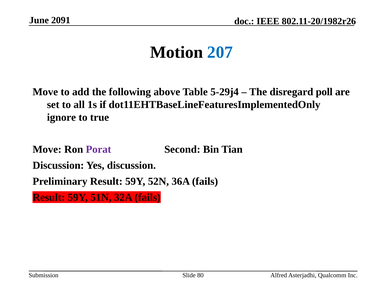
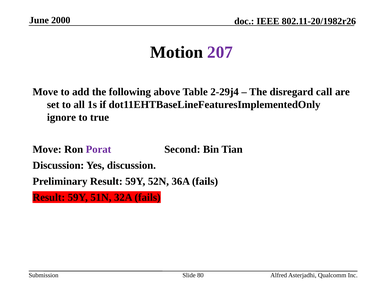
2091: 2091 -> 2000 (61, 20)
207 colour: blue -> purple (220, 52)
5-29j4: 5-29j4 -> 2-29j4 (225, 92)
poll: poll -> call (324, 92)
